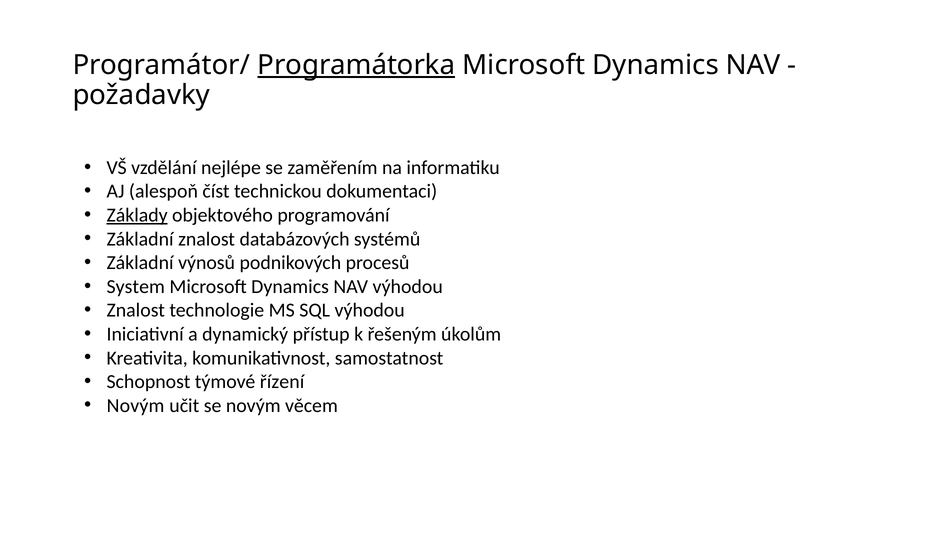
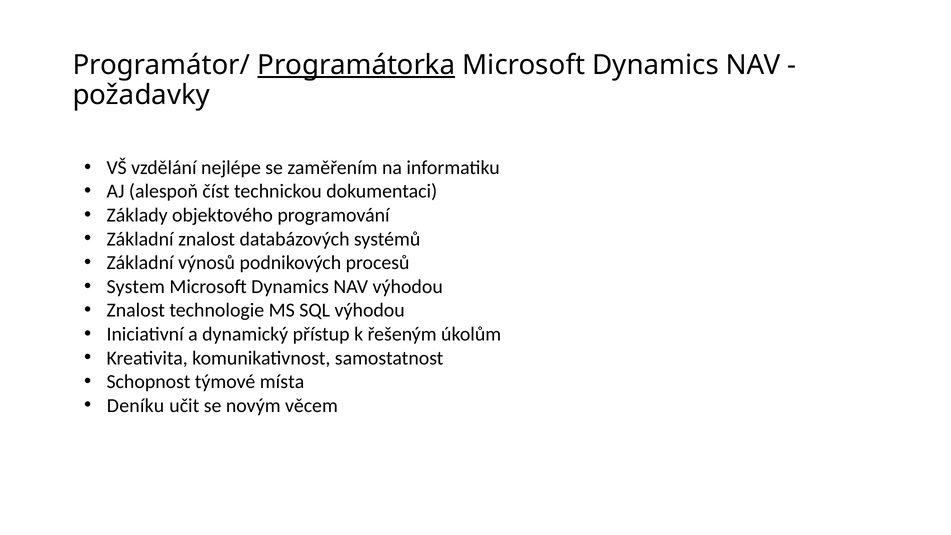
Základy underline: present -> none (137, 215)
řízení: řízení -> místa (282, 382)
Novým: Novým -> Deníku (136, 405)
